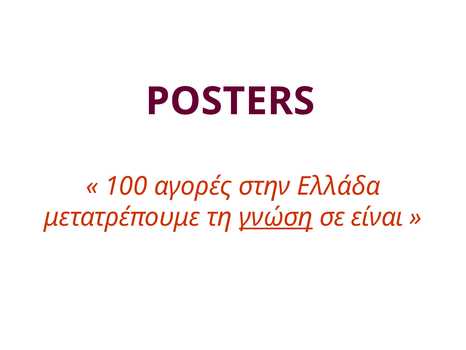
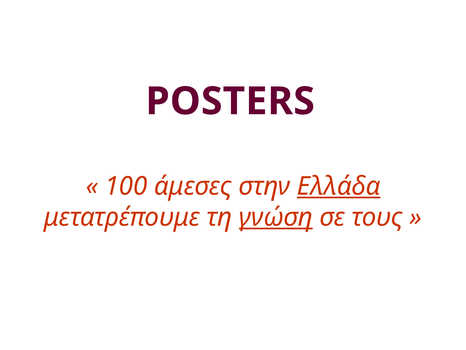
αγορές: αγορές -> άμεσες (193, 186)
Ελλάδα underline: none -> present (339, 186)
είναι: είναι -> τους (377, 217)
